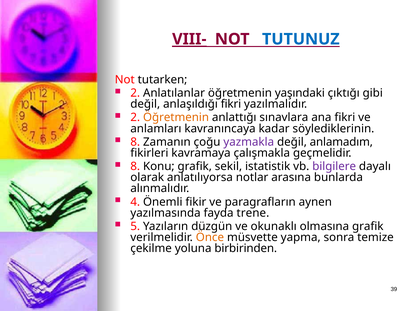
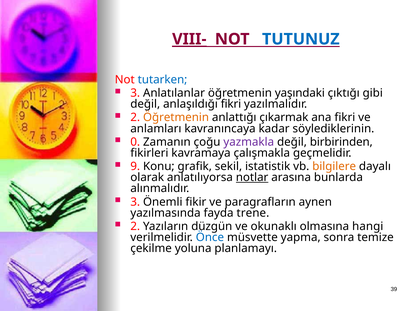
tutarken colour: black -> blue (163, 80)
2: 2 -> 3 (135, 93)
sınavlara: sınavlara -> çıkarmak (284, 118)
8: 8 -> 0 (135, 142)
anlamadım: anlamadım -> birbirinden (341, 142)
8: 8 -> 9 (135, 167)
bilgilere colour: purple -> orange (334, 167)
notlar underline: none -> present (252, 178)
4: 4 -> 3 (135, 202)
5: 5 -> 2 (135, 227)
olmasına grafik: grafik -> hangi (368, 227)
Önce colour: orange -> blue (210, 238)
birbirinden: birbirinden -> planlamayı (246, 249)
